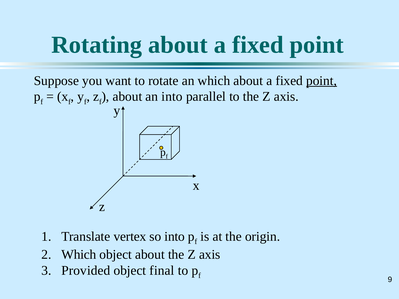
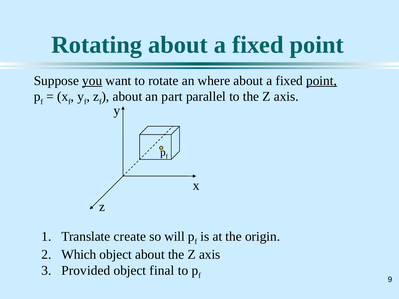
you underline: none -> present (92, 81)
an which: which -> where (214, 81)
an into: into -> part (172, 97)
vertex: vertex -> create (130, 237)
so into: into -> will (175, 237)
